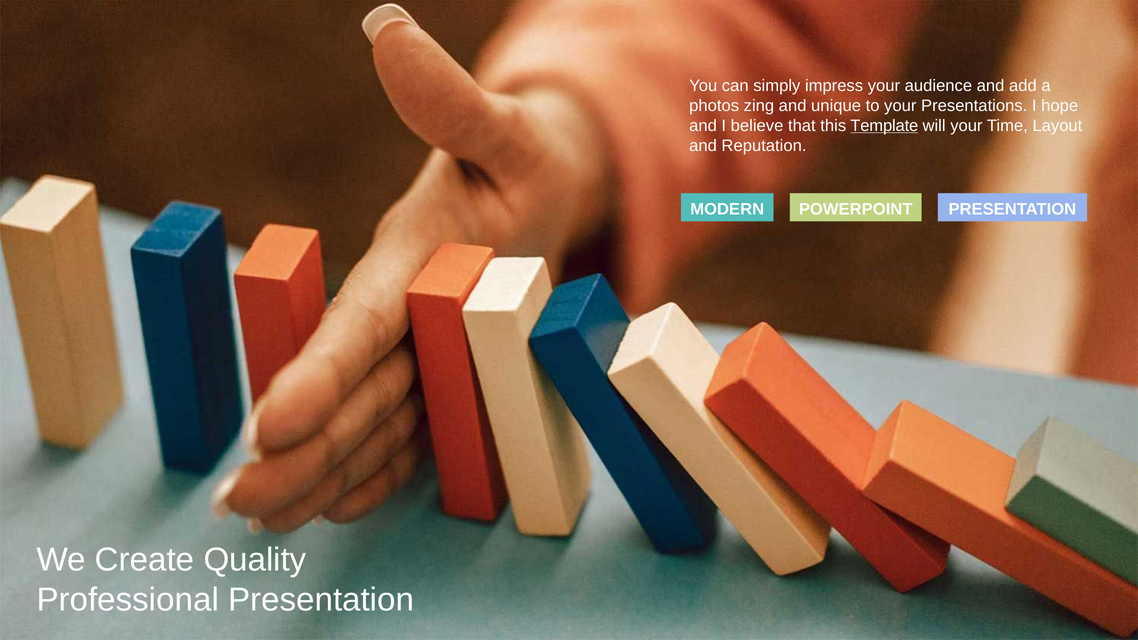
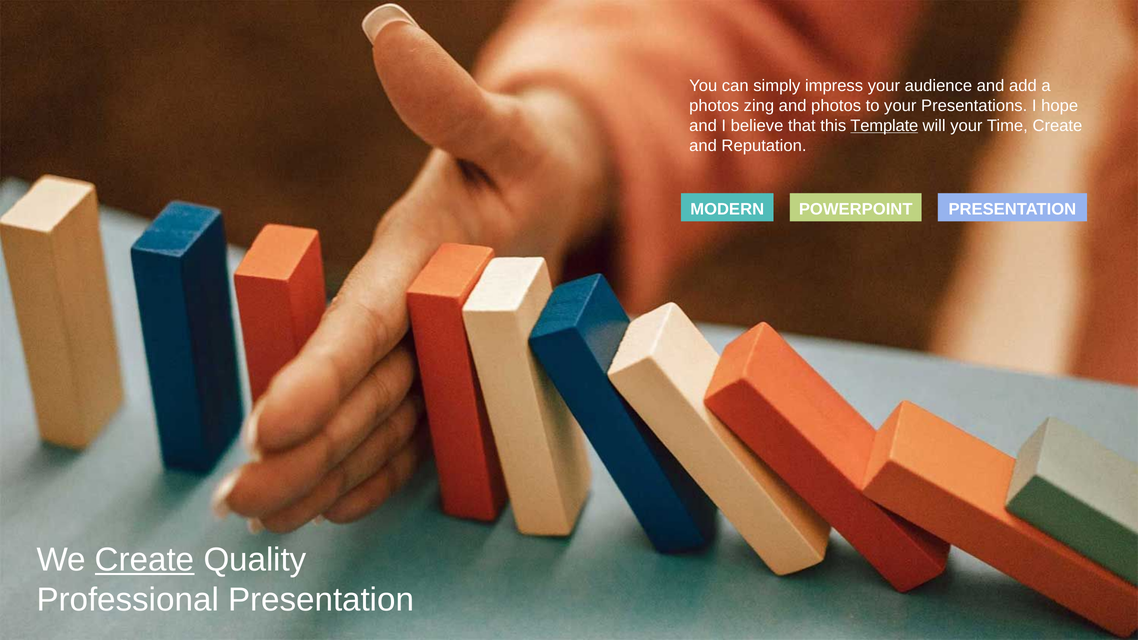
and unique: unique -> photos (836, 106)
Time Layout: Layout -> Create (1057, 126)
Create underline: none -> present (145, 560)
